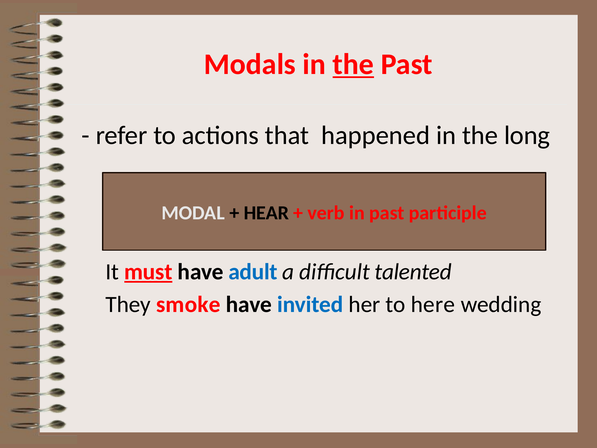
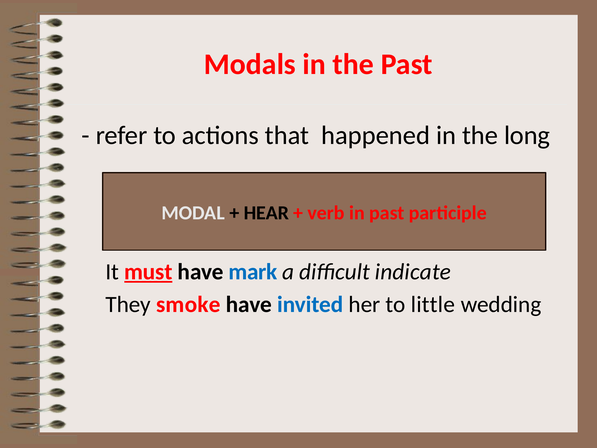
the underline: present -> none (353, 64)
adult: adult -> mark (253, 272)
talented: talented -> indicate (413, 272)
here: here -> little (433, 304)
